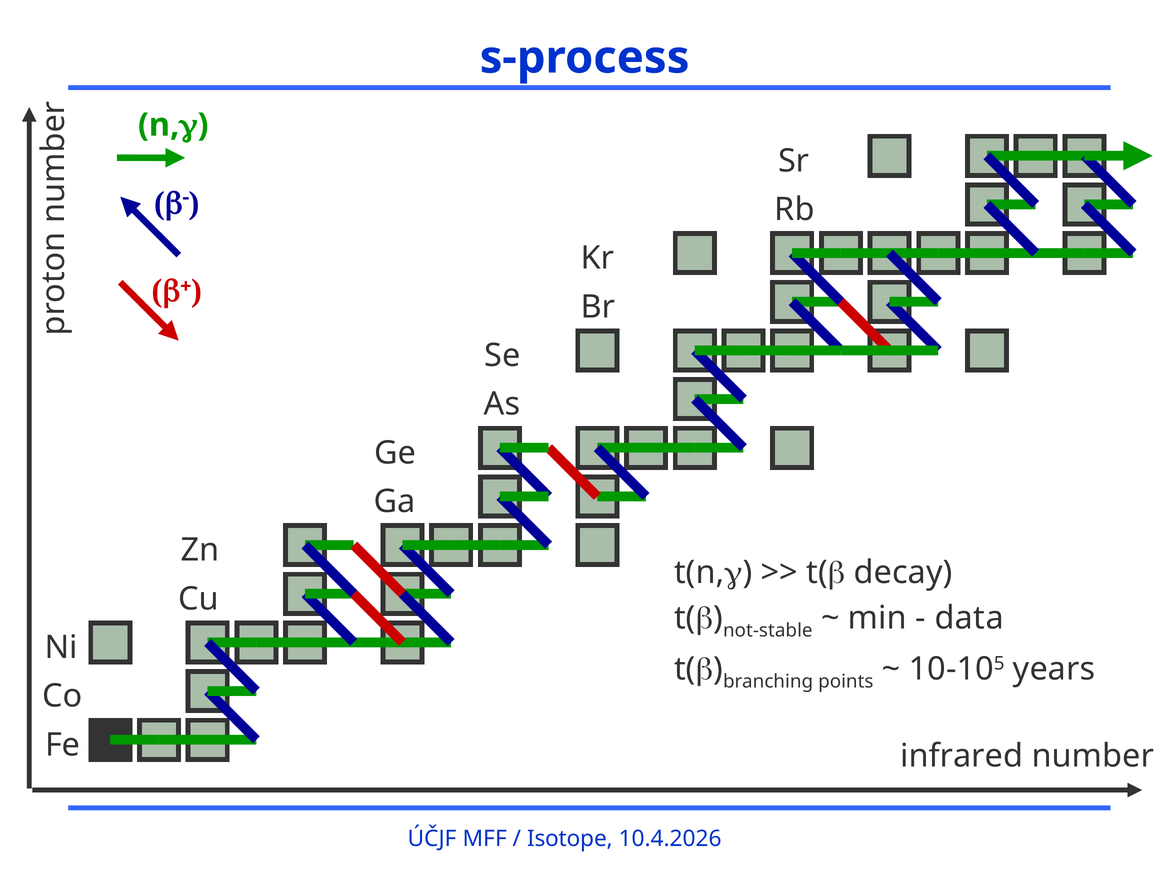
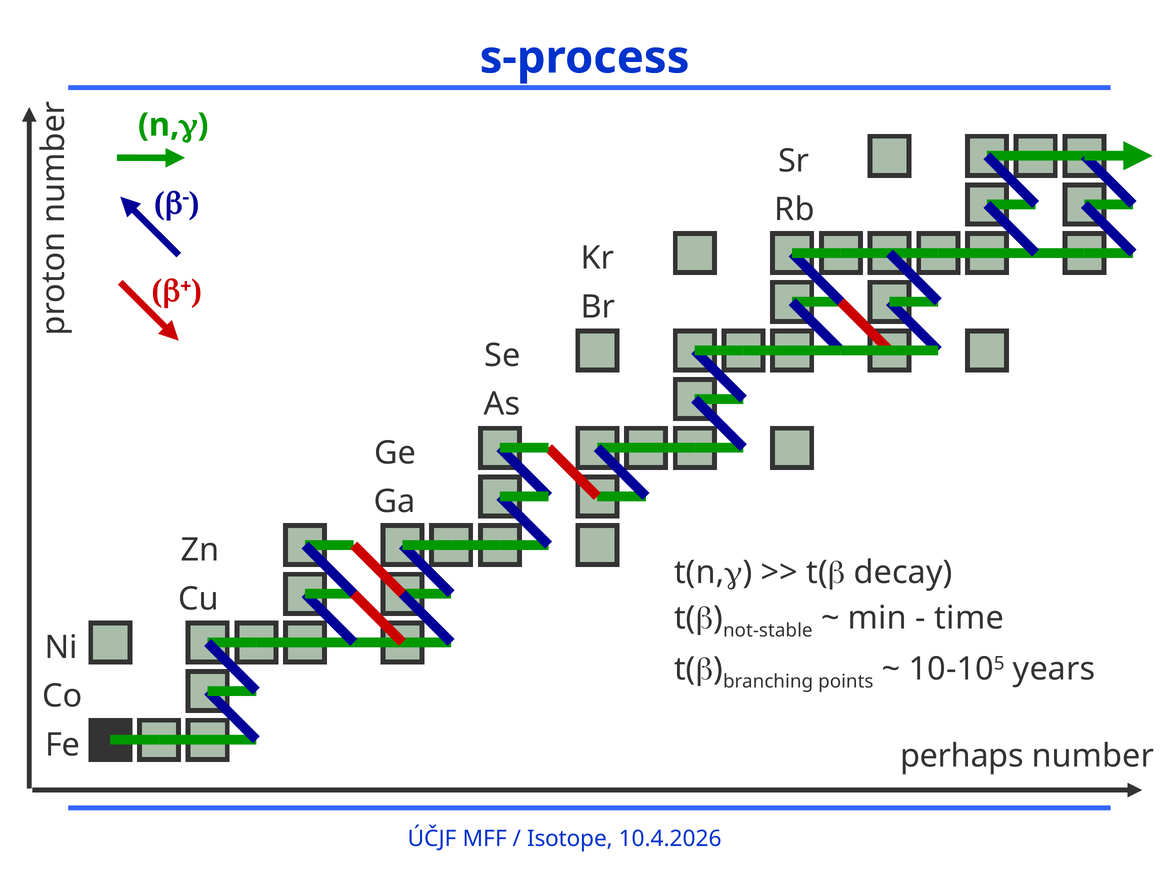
data: data -> time (969, 619)
infrared: infrared -> perhaps (962, 757)
